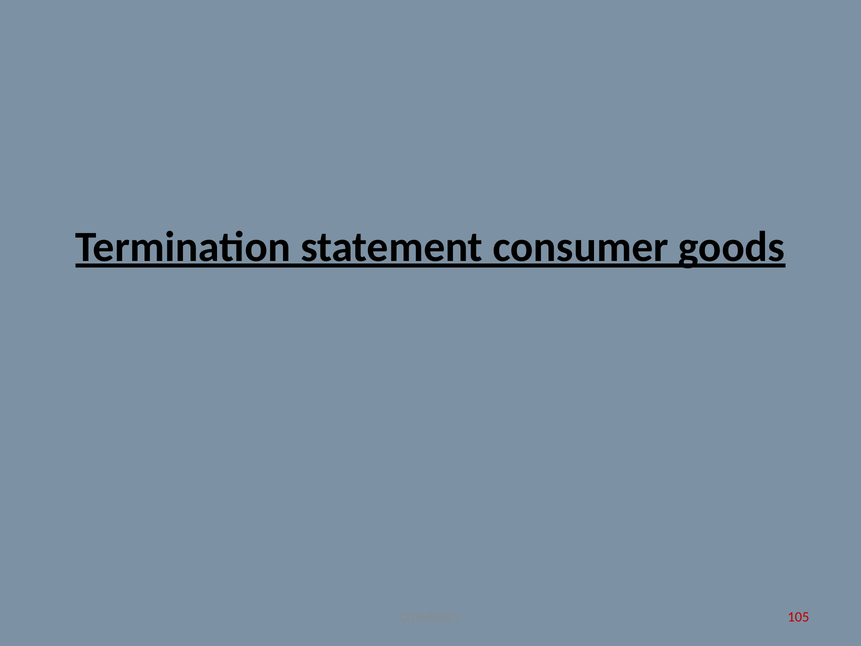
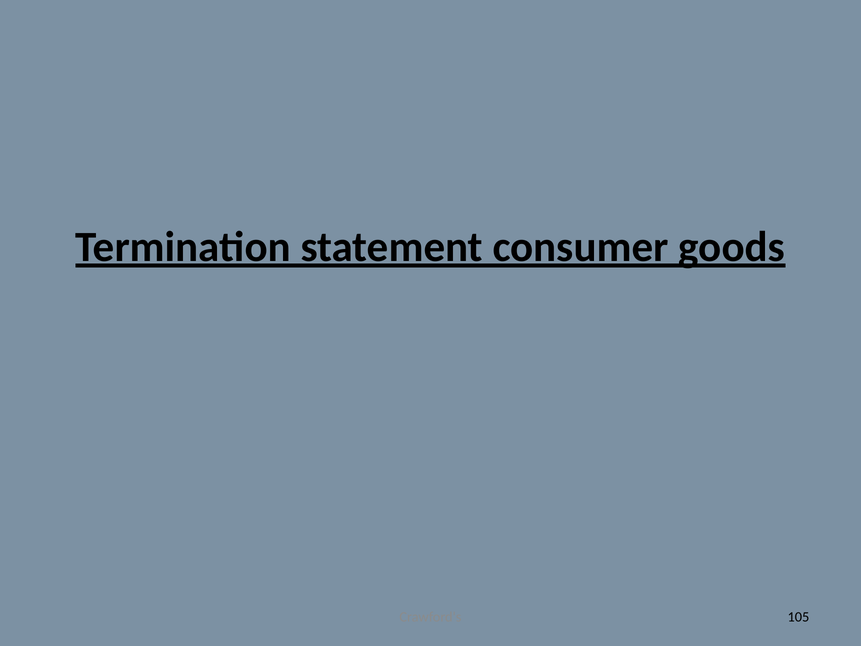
105 colour: red -> black (798, 617)
